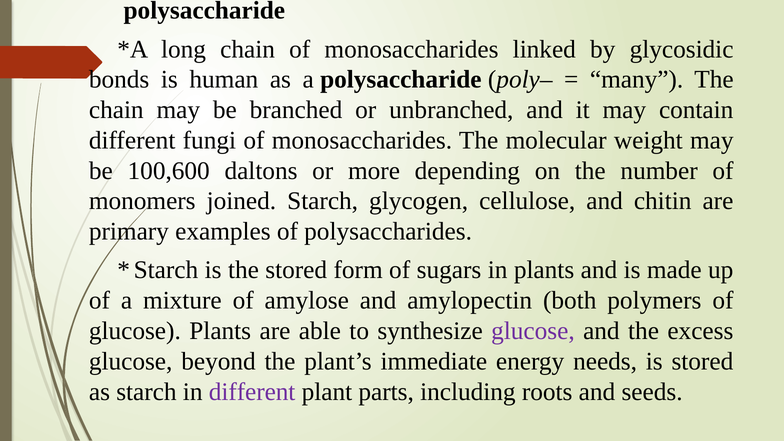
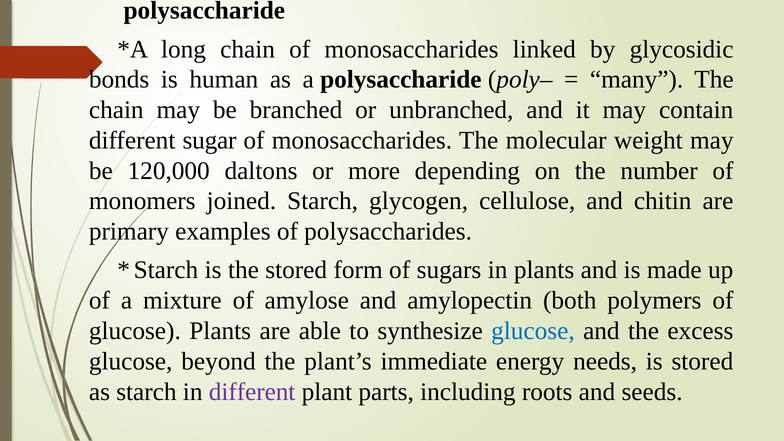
fungi: fungi -> sugar (210, 140)
100,600: 100,600 -> 120,000 (169, 171)
glucose colour: purple -> blue (533, 331)
